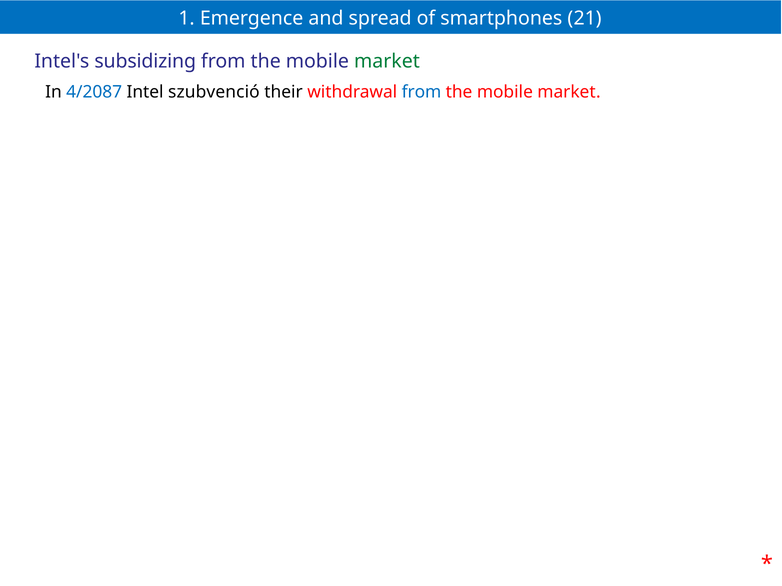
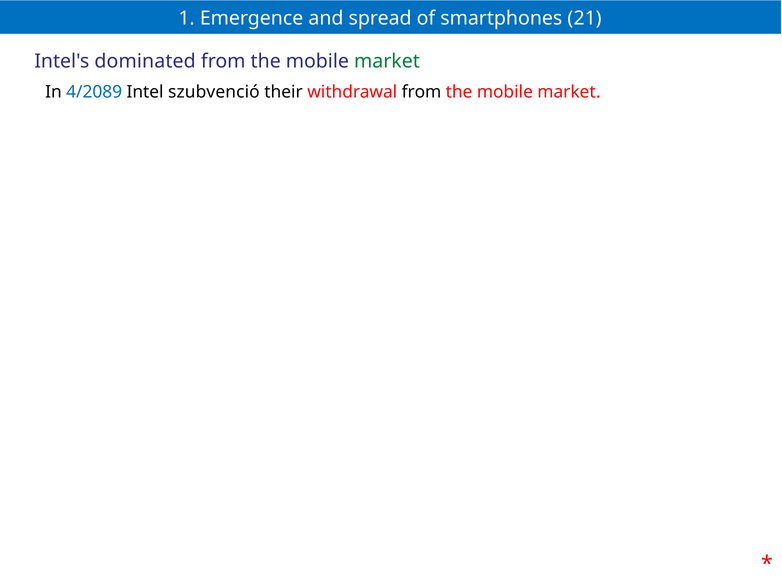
subsidizing: subsidizing -> dominated (145, 61)
4/2087: 4/2087 -> 4/2089 (94, 92)
from colour: blue -> black (422, 92)
